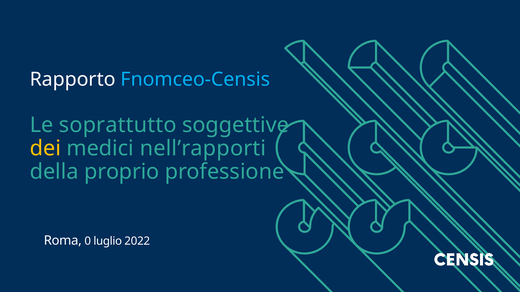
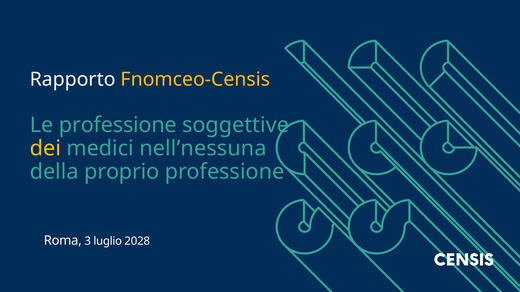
Fnomceo-Censis colour: light blue -> yellow (195, 80)
Le soprattutto: soprattutto -> professione (118, 125)
nell’rapporti: nell’rapporti -> nell’nessuna (203, 149)
0: 0 -> 3 (88, 241)
2022: 2022 -> 2028 (137, 241)
